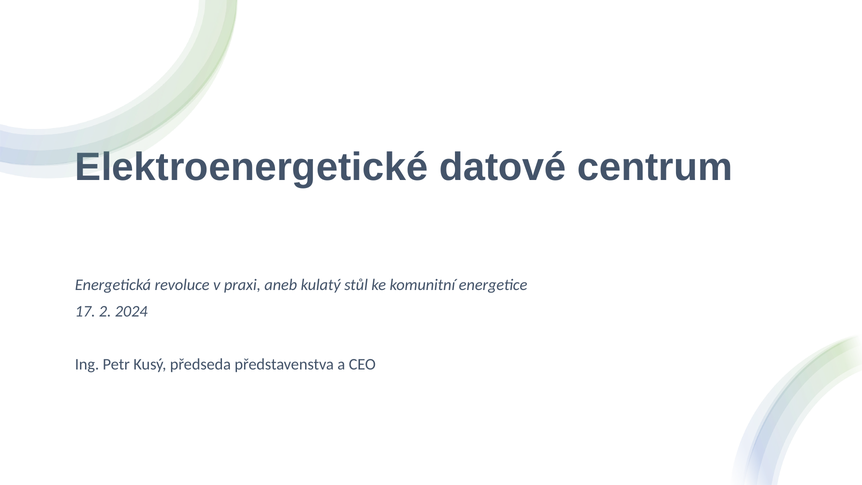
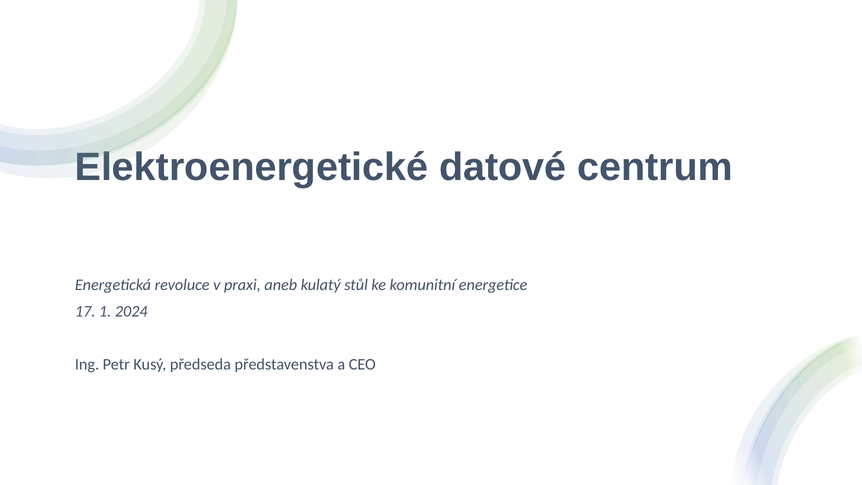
2: 2 -> 1 (105, 311)
